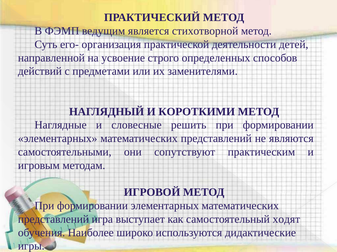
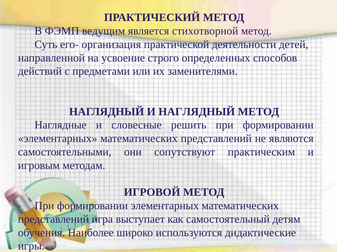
И КОРОТКИМИ: КОРОТКИМИ -> НАГЛЯДНЫЙ (197, 112)
ходят: ходят -> детям (286, 220)
